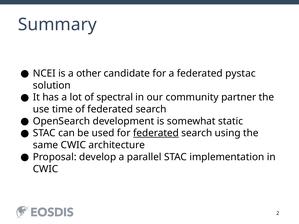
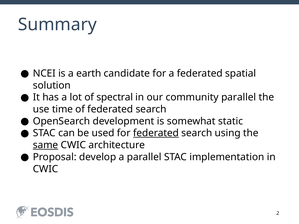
other: other -> earth (89, 73)
pystac: pystac -> spatial (241, 73)
community partner: partner -> parallel (239, 97)
same underline: none -> present (46, 145)
